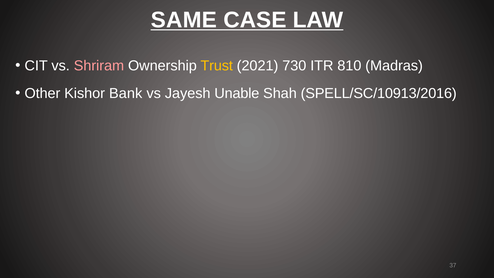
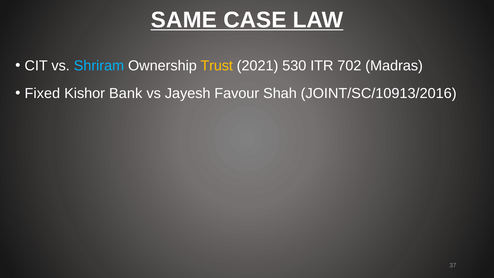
Shriram colour: pink -> light blue (99, 66)
730: 730 -> 530 (294, 66)
810: 810 -> 702 (349, 66)
Other: Other -> Fixed (42, 93)
Unable: Unable -> Favour (237, 93)
SPELL/SC/10913/2016: SPELL/SC/10913/2016 -> JOINT/SC/10913/2016 (379, 93)
